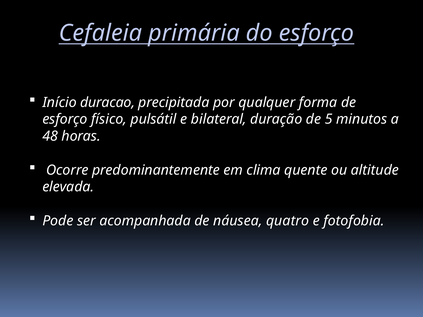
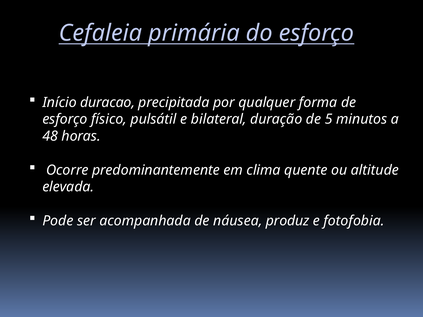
quatro: quatro -> produz (288, 221)
